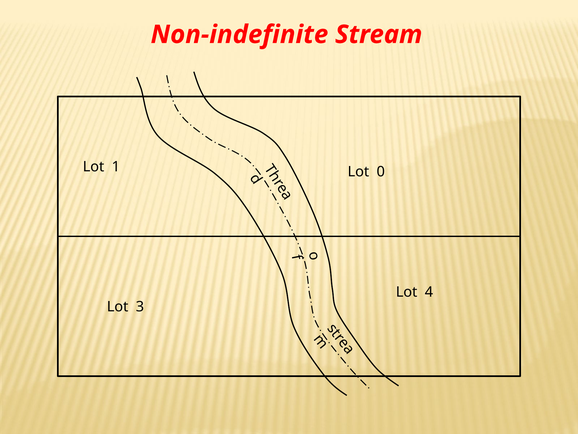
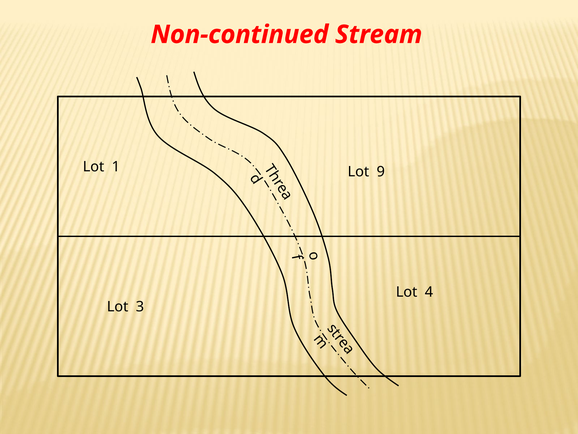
Non-indefinite: Non-indefinite -> Non-continued (240, 35)
0: 0 -> 9 (381, 171)
